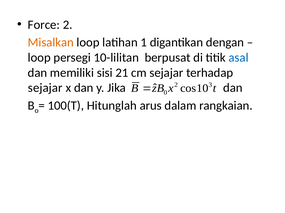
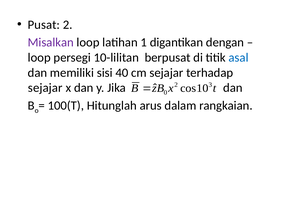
Force: Force -> Pusat (44, 25)
Misalkan colour: orange -> purple (51, 43)
21: 21 -> 40 (122, 73)
